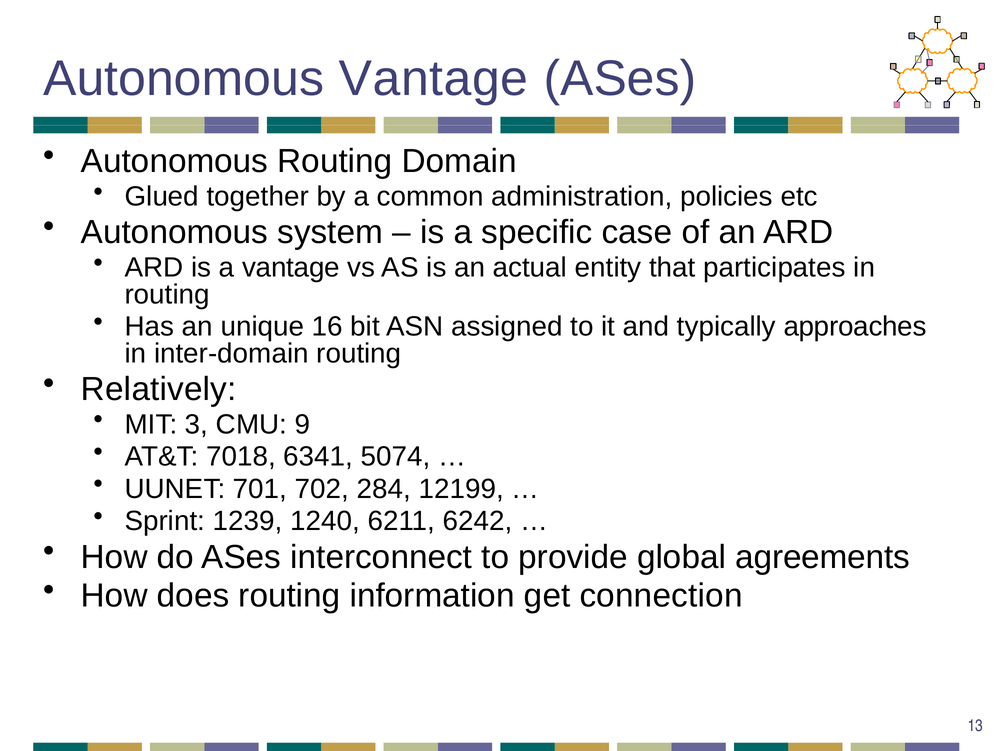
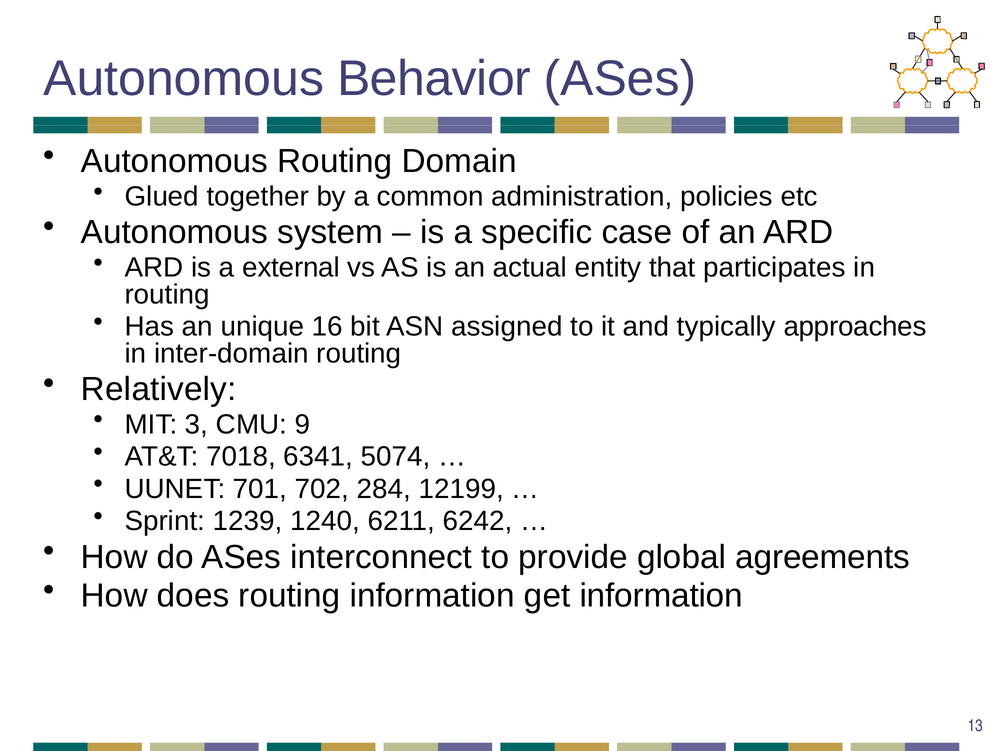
Autonomous Vantage: Vantage -> Behavior (434, 79)
a vantage: vantage -> external (291, 268)
get connection: connection -> information (661, 596)
